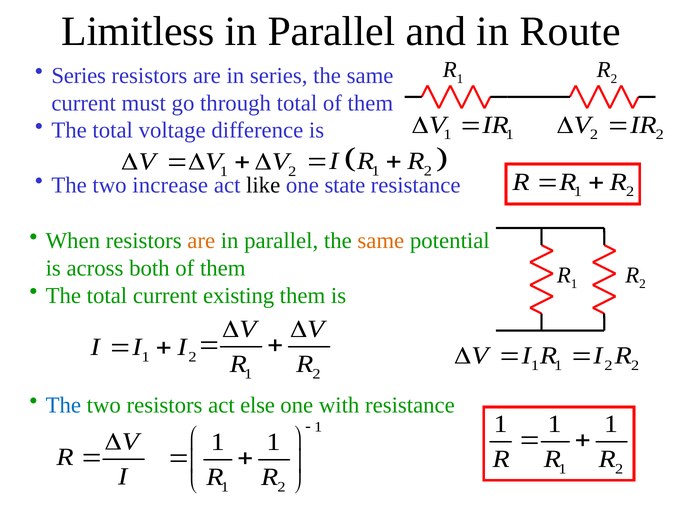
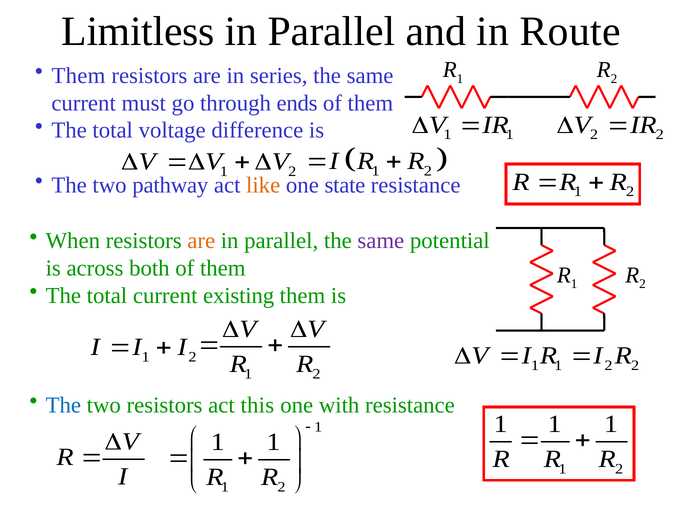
Series: Series -> Them (78, 76)
through total: total -> ends (297, 103)
increase: increase -> pathway (170, 185)
like colour: black -> orange (263, 185)
same colour: orange -> purple (381, 241)
else: else -> this (257, 405)
